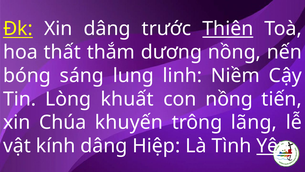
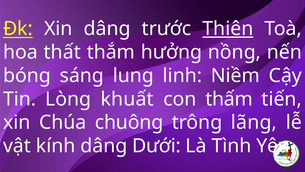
dương: dương -> hưởng (171, 52)
con nồng: nồng -> thấm (229, 99)
khuyến: khuyến -> chuông (129, 122)
Hiệp: Hiệp -> Dưới (156, 146)
Yêu underline: present -> none (276, 146)
